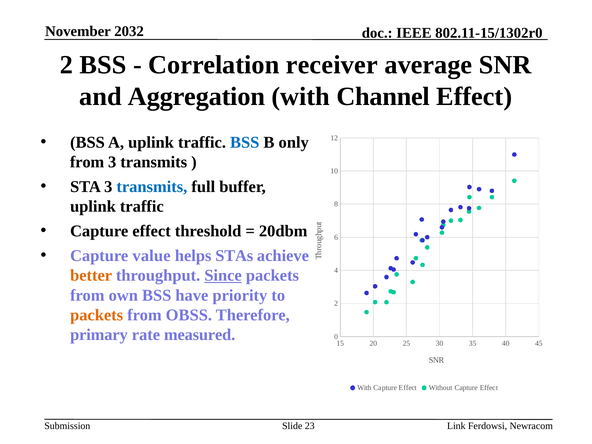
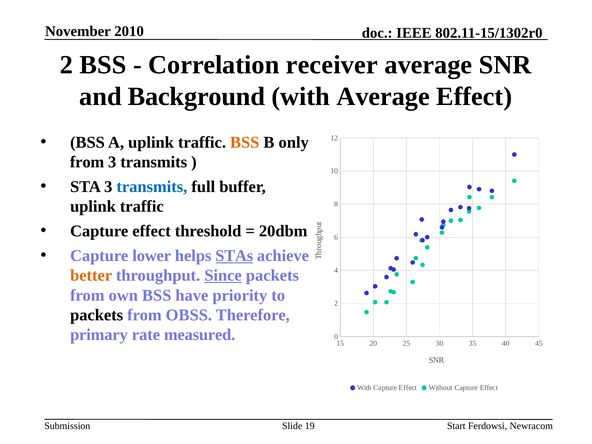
2032: 2032 -> 2010 (129, 31)
Aggregation: Aggregation -> Background (196, 97)
with Channel: Channel -> Average (383, 97)
BSS colour: blue -> orange (245, 142)
value: value -> lower (152, 256)
STAs underline: none -> present (234, 256)
packets colour: orange -> black (97, 315)
23: 23 -> 19 (310, 426)
Link: Link -> Start (456, 426)
